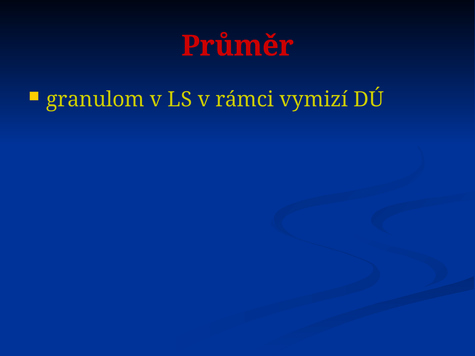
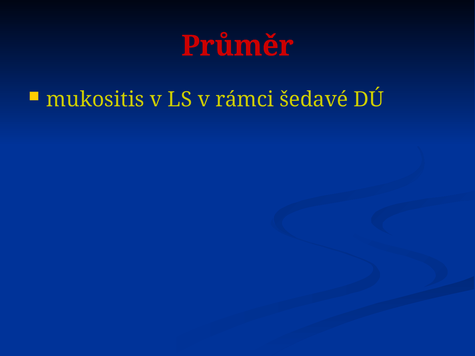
granulom: granulom -> mukositis (95, 100)
vymizí: vymizí -> šedavé (314, 100)
